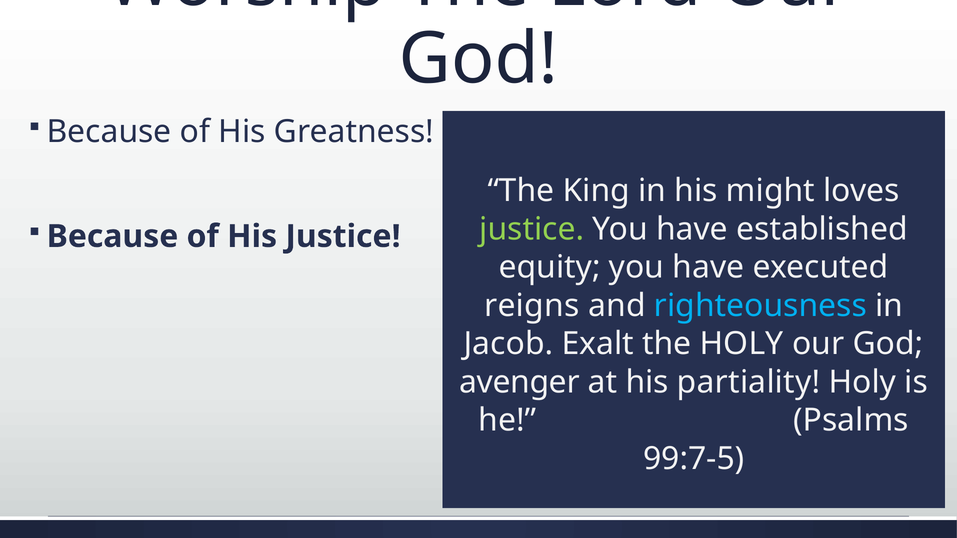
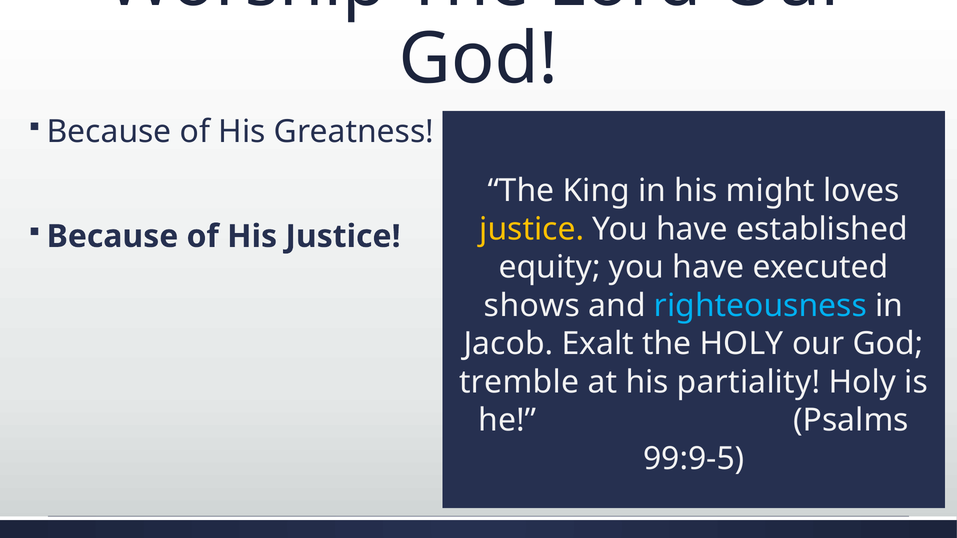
justice colour: light green -> yellow (532, 229)
reigns: reigns -> shows (532, 306)
avenger: avenger -> tremble (519, 382)
99:7-5: 99:7-5 -> 99:9-5 (694, 459)
